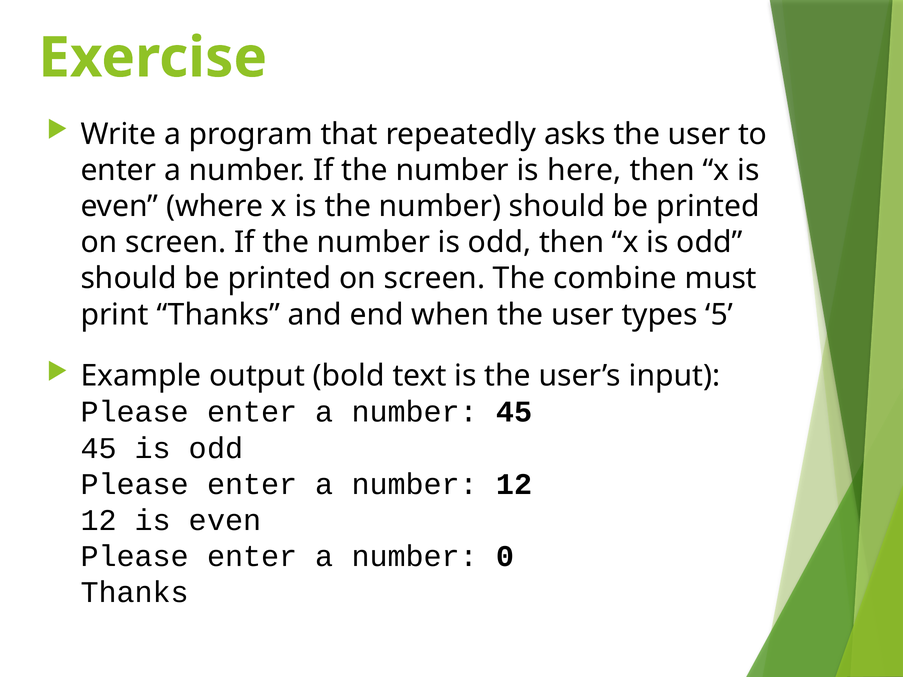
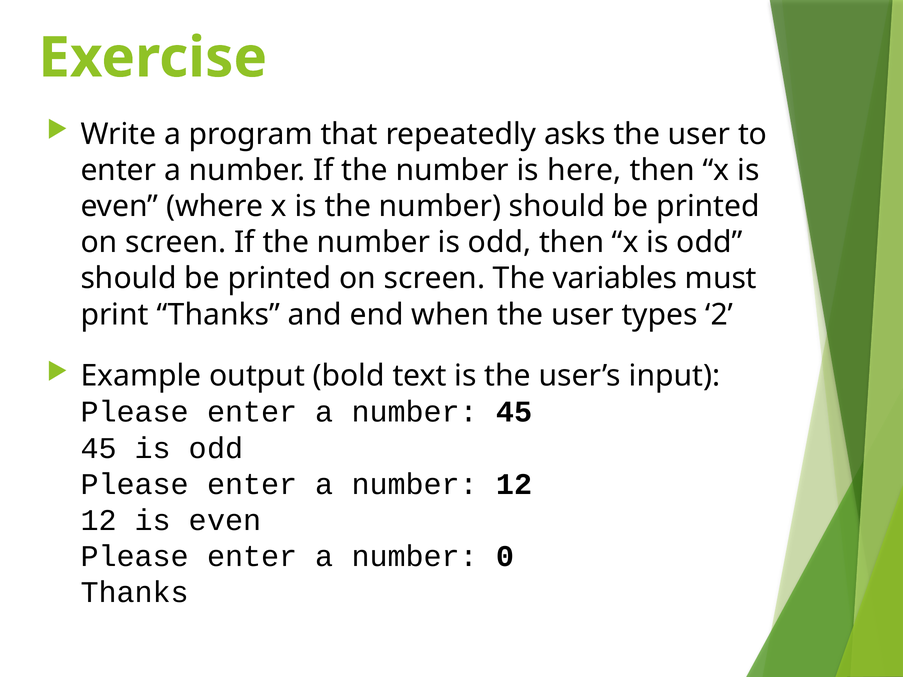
combine: combine -> variables (615, 279)
5: 5 -> 2 (719, 315)
